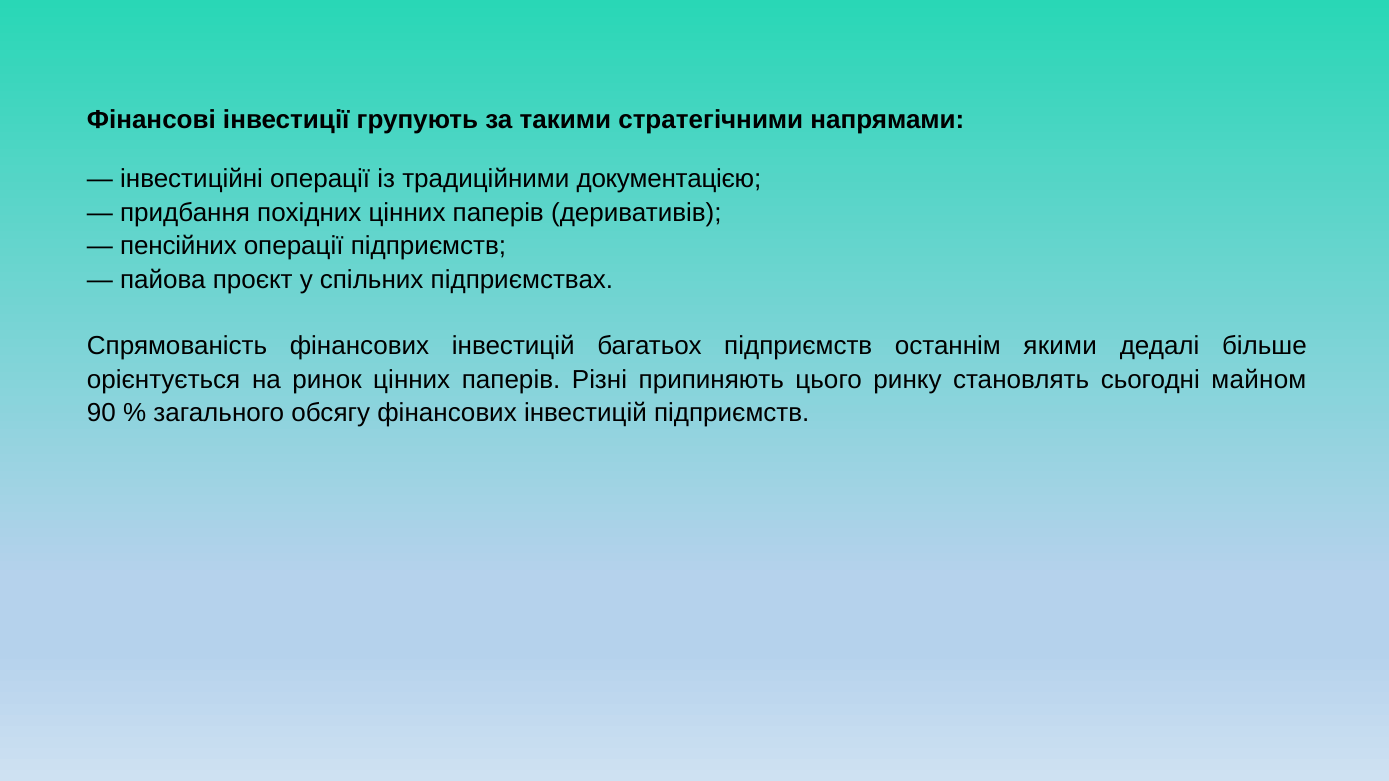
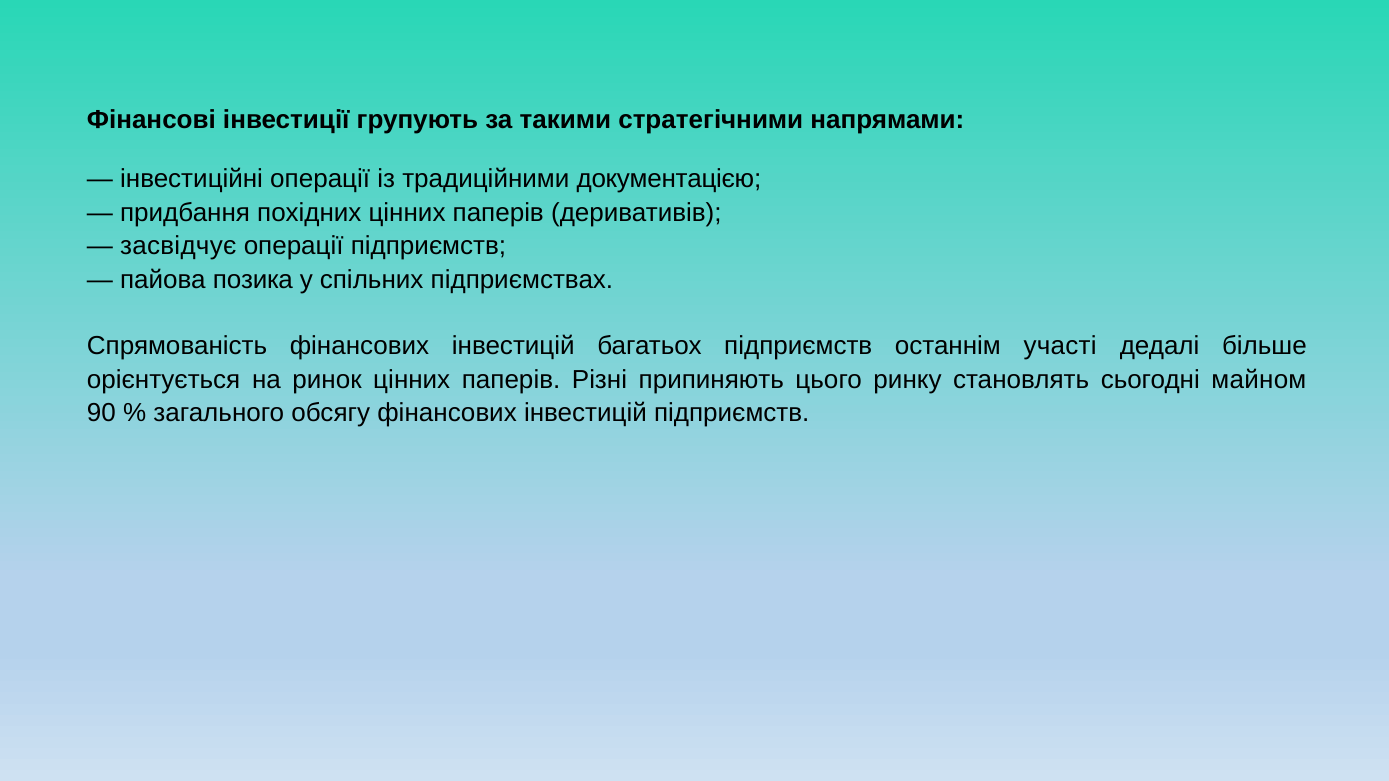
пенсійних: пенсійних -> засвідчує (178, 246)
проєкт: проєкт -> позика (253, 280)
якими: якими -> участі (1060, 346)
